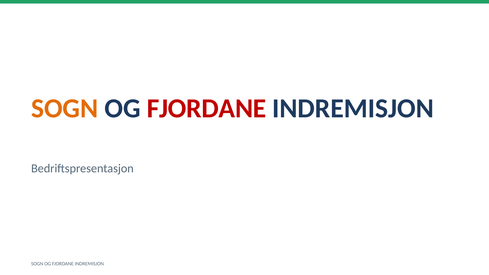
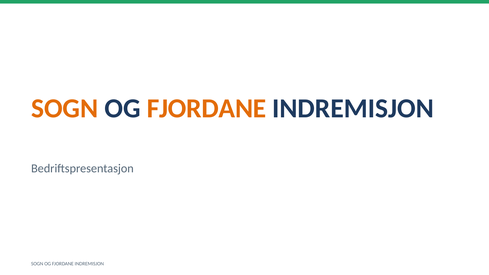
FJORDANE colour: red -> orange (207, 108)
